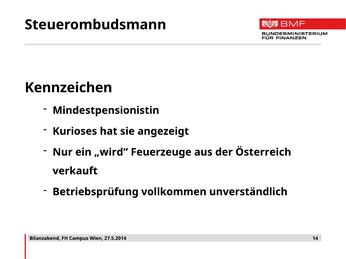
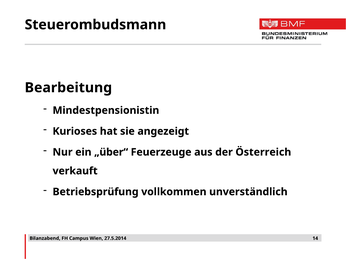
Kennzeichen: Kennzeichen -> Bearbeitung (68, 88)
„wird“: „wird“ -> „über“ (111, 152)
